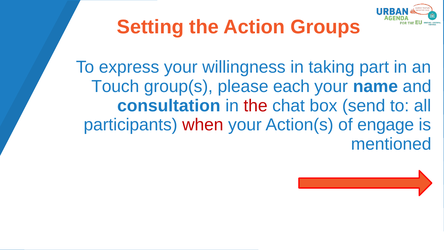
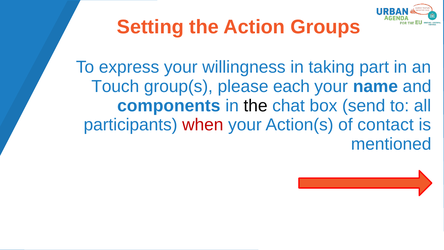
consultation: consultation -> components (169, 106)
the colour: red -> black (256, 106)
engage: engage -> contact (386, 125)
